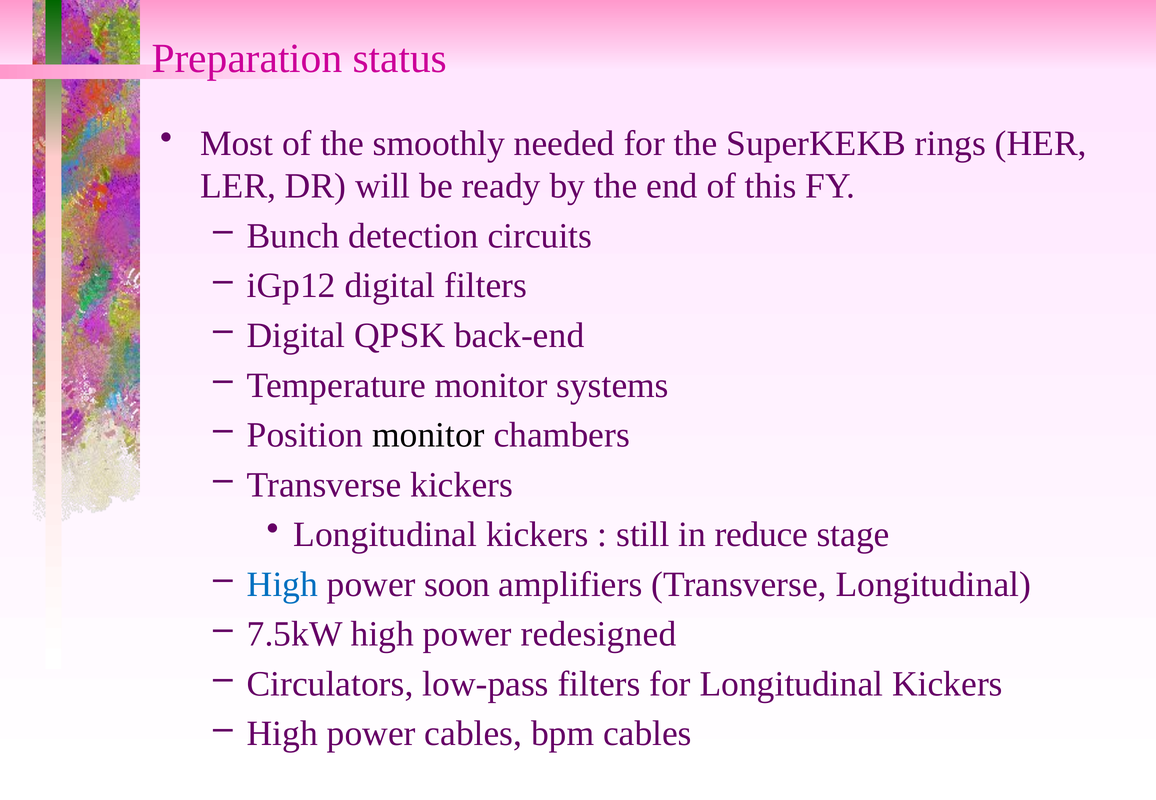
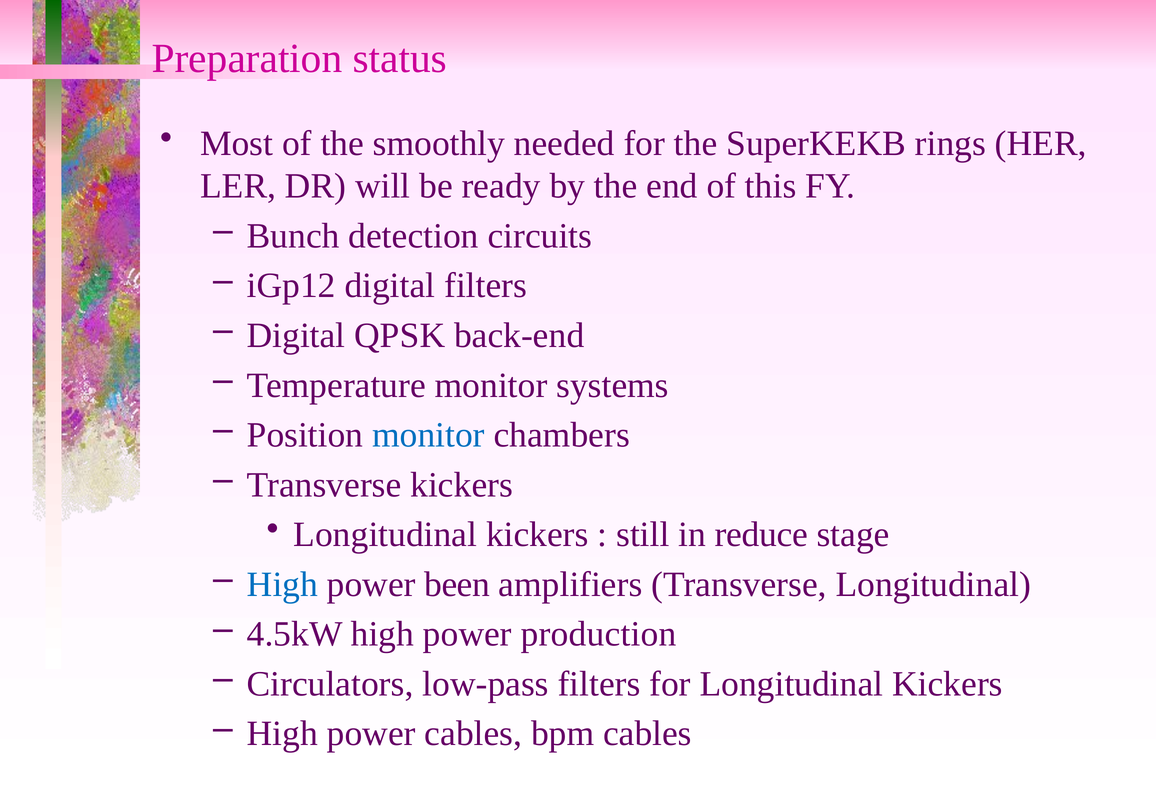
monitor colour: black -> blue (428, 435)
soon: soon -> been (457, 585)
7.5kW: 7.5kW -> 4.5kW (295, 634)
redesigned: redesigned -> production (599, 634)
